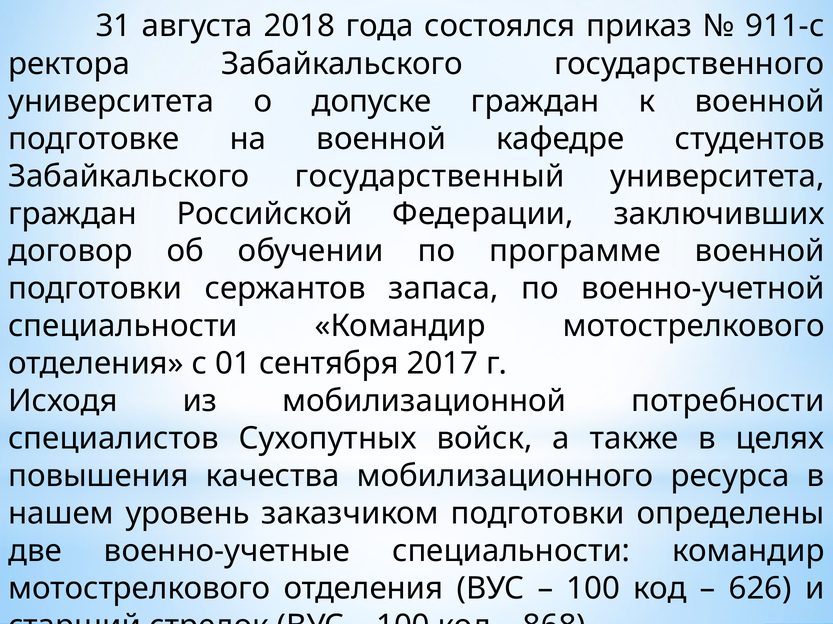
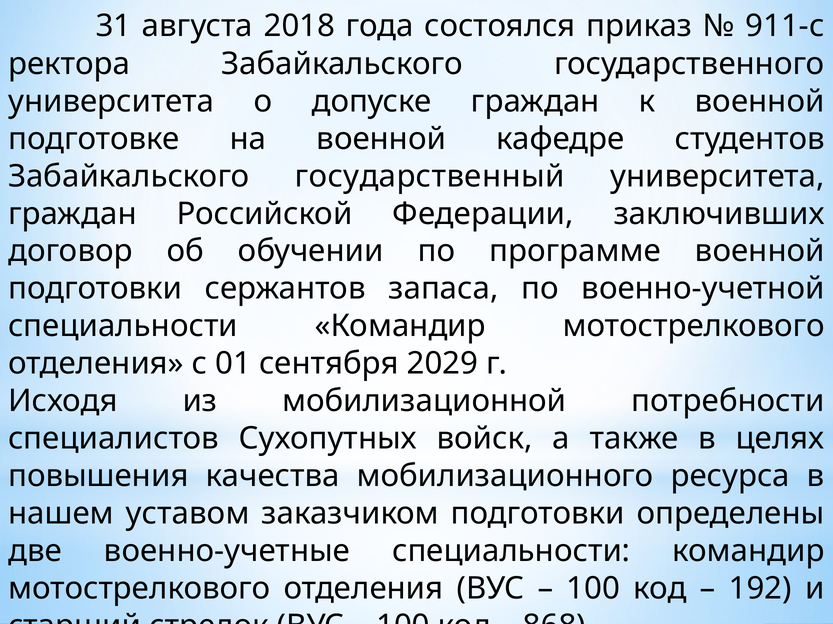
2017: 2017 -> 2029 (442, 364)
уровень: уровень -> уставом (188, 514)
626: 626 -> 192 (760, 589)
